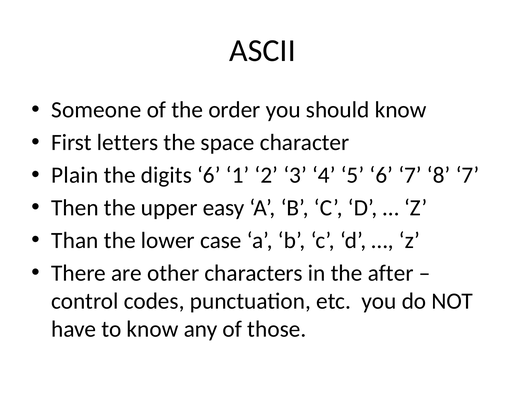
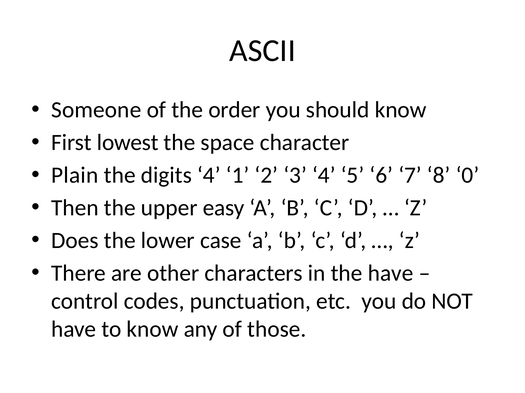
letters: letters -> lowest (128, 143)
digits 6: 6 -> 4 (209, 176)
8 7: 7 -> 0 (467, 176)
Than: Than -> Does (75, 241)
the after: after -> have (391, 274)
